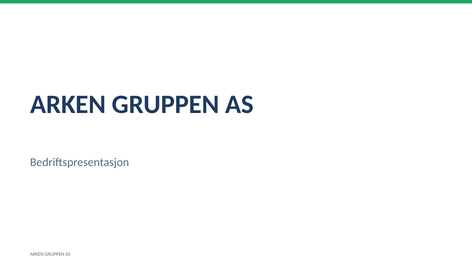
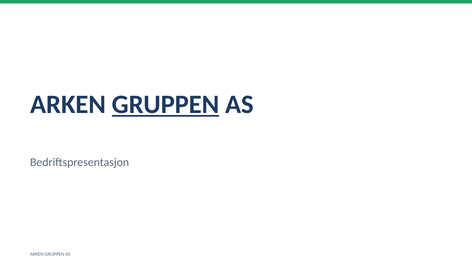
GRUPPEN underline: none -> present (166, 105)
